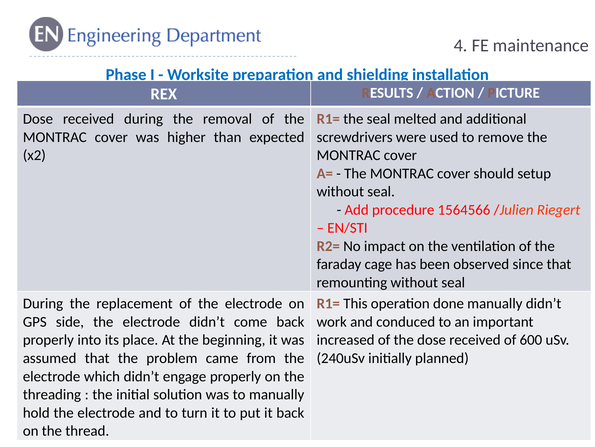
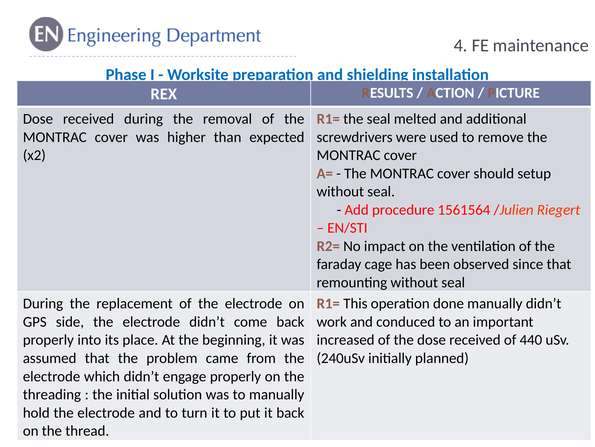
1564566: 1564566 -> 1561564 (464, 209)
600: 600 -> 440 (531, 339)
